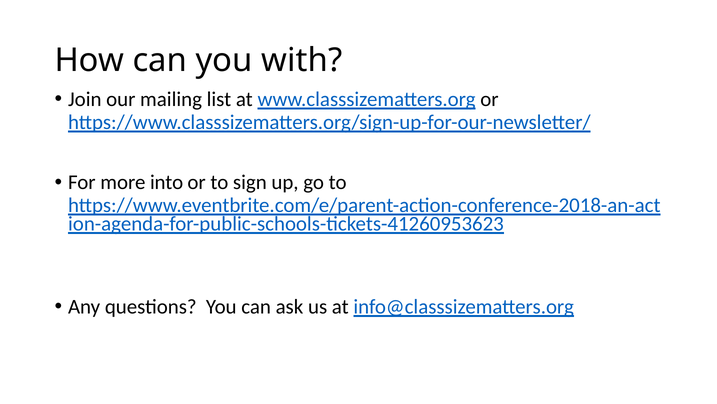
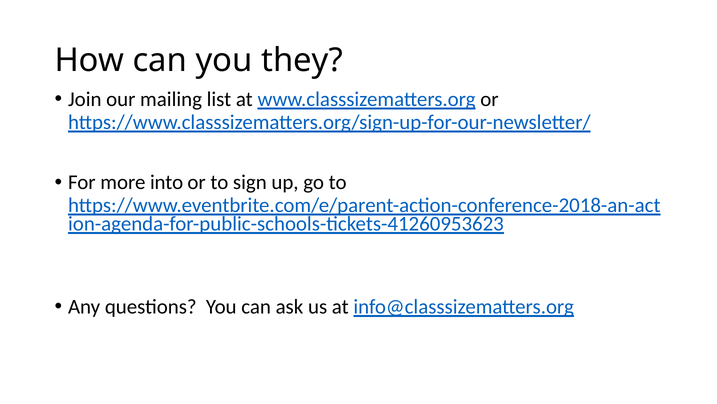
with: with -> they (302, 60)
